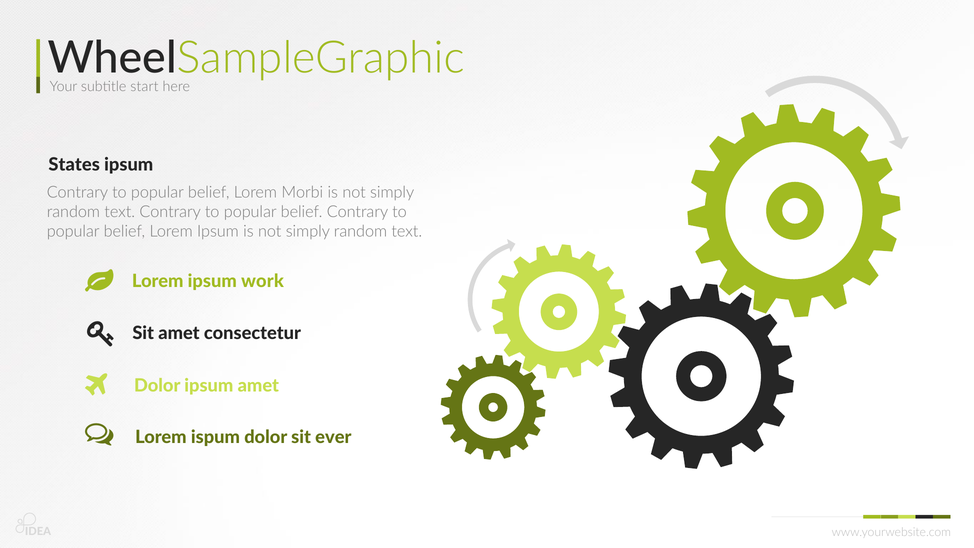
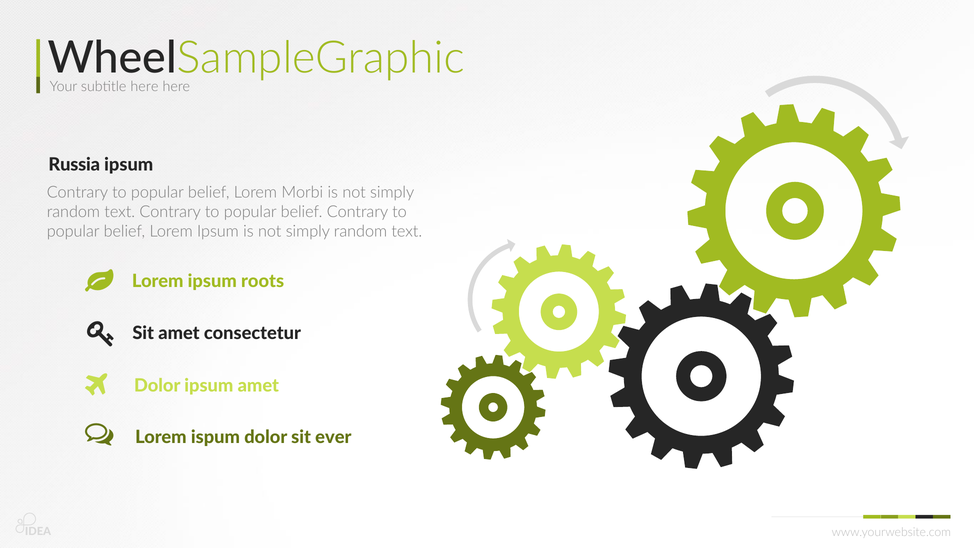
subtitle start: start -> here (144, 87)
States: States -> Russia (74, 165)
work: work -> roots (263, 281)
